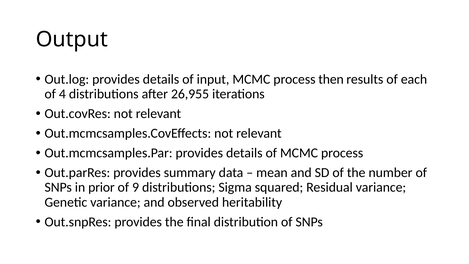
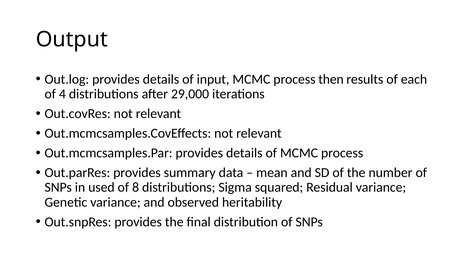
26,955: 26,955 -> 29,000 (190, 94)
prior: prior -> used (101, 187)
9: 9 -> 8 (136, 187)
